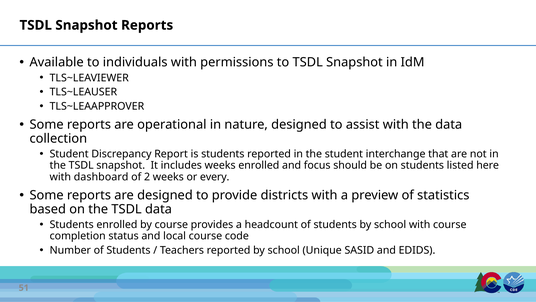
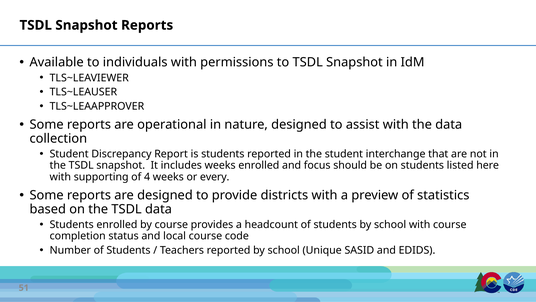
dashboard: dashboard -> supporting (101, 177)
2: 2 -> 4 (147, 177)
